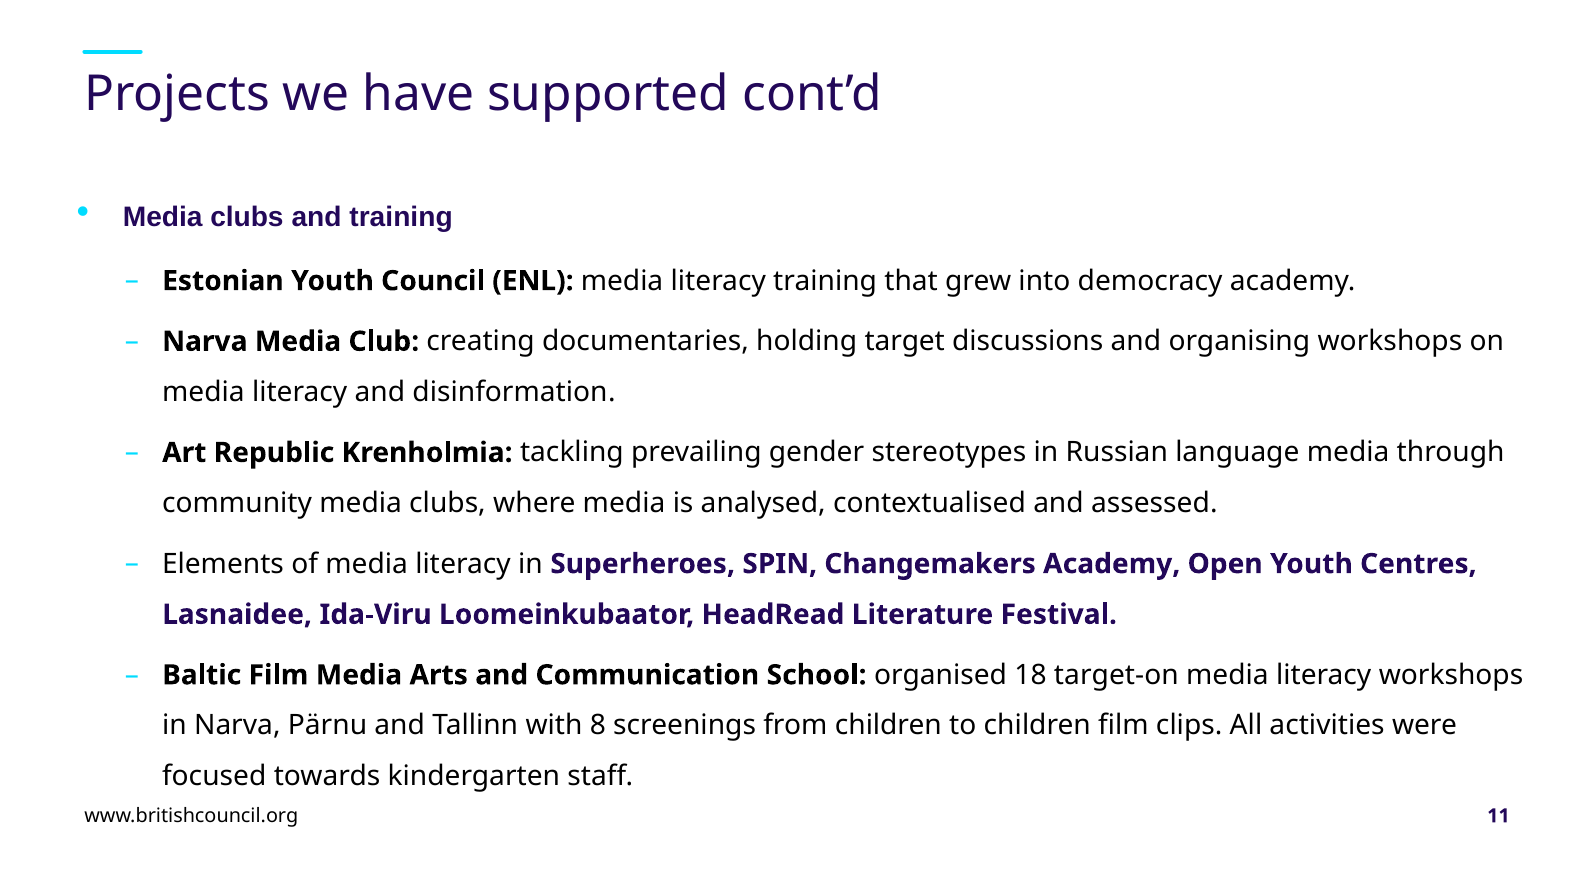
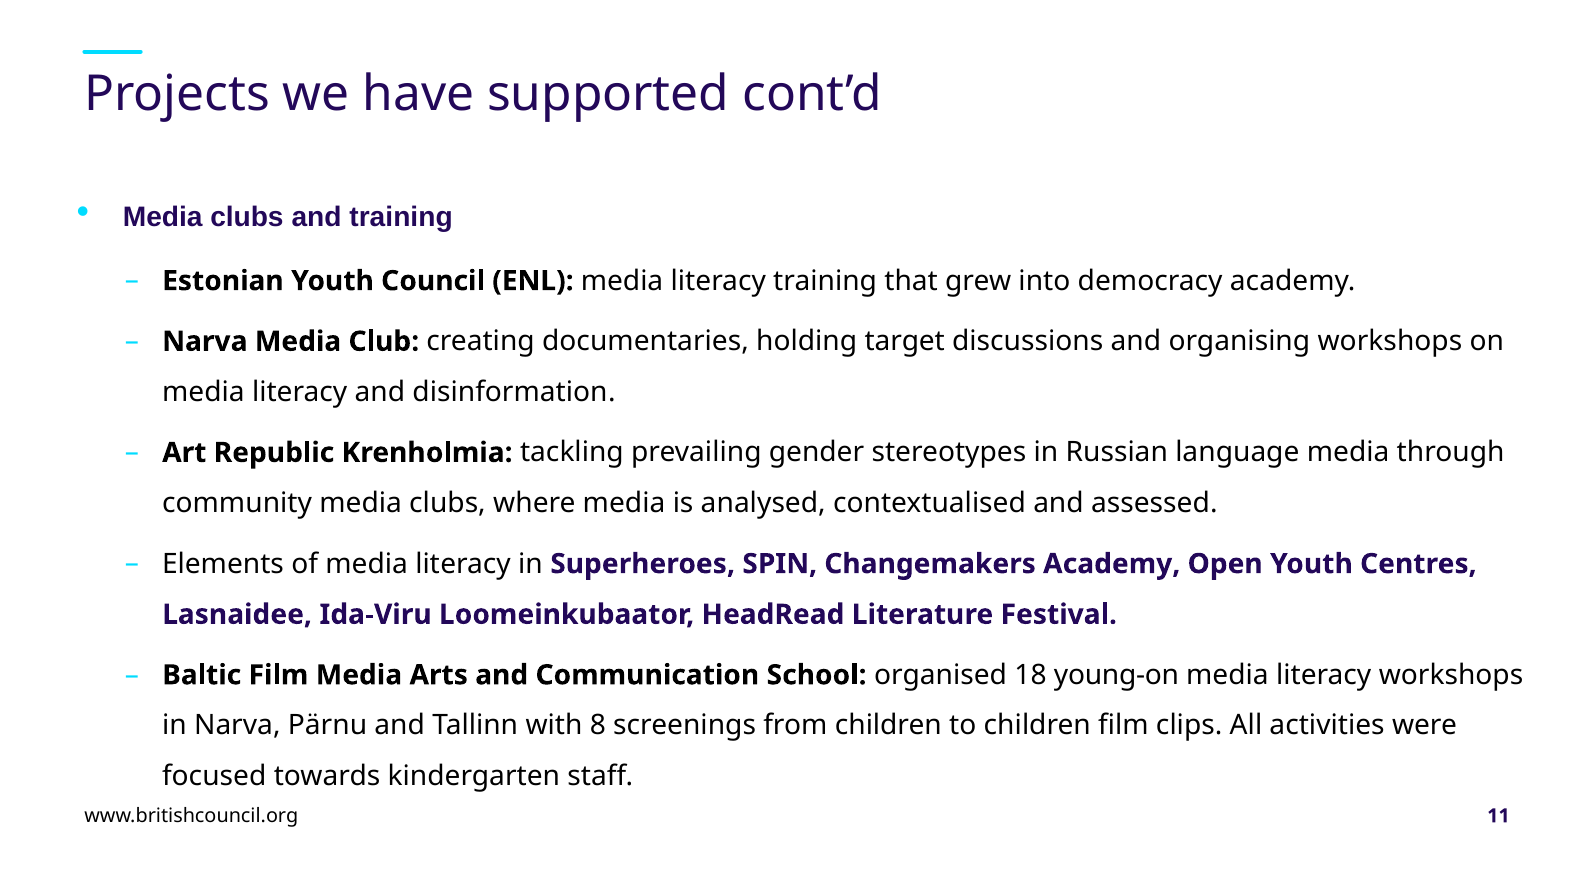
target-on: target-on -> young-on (1117, 675)
